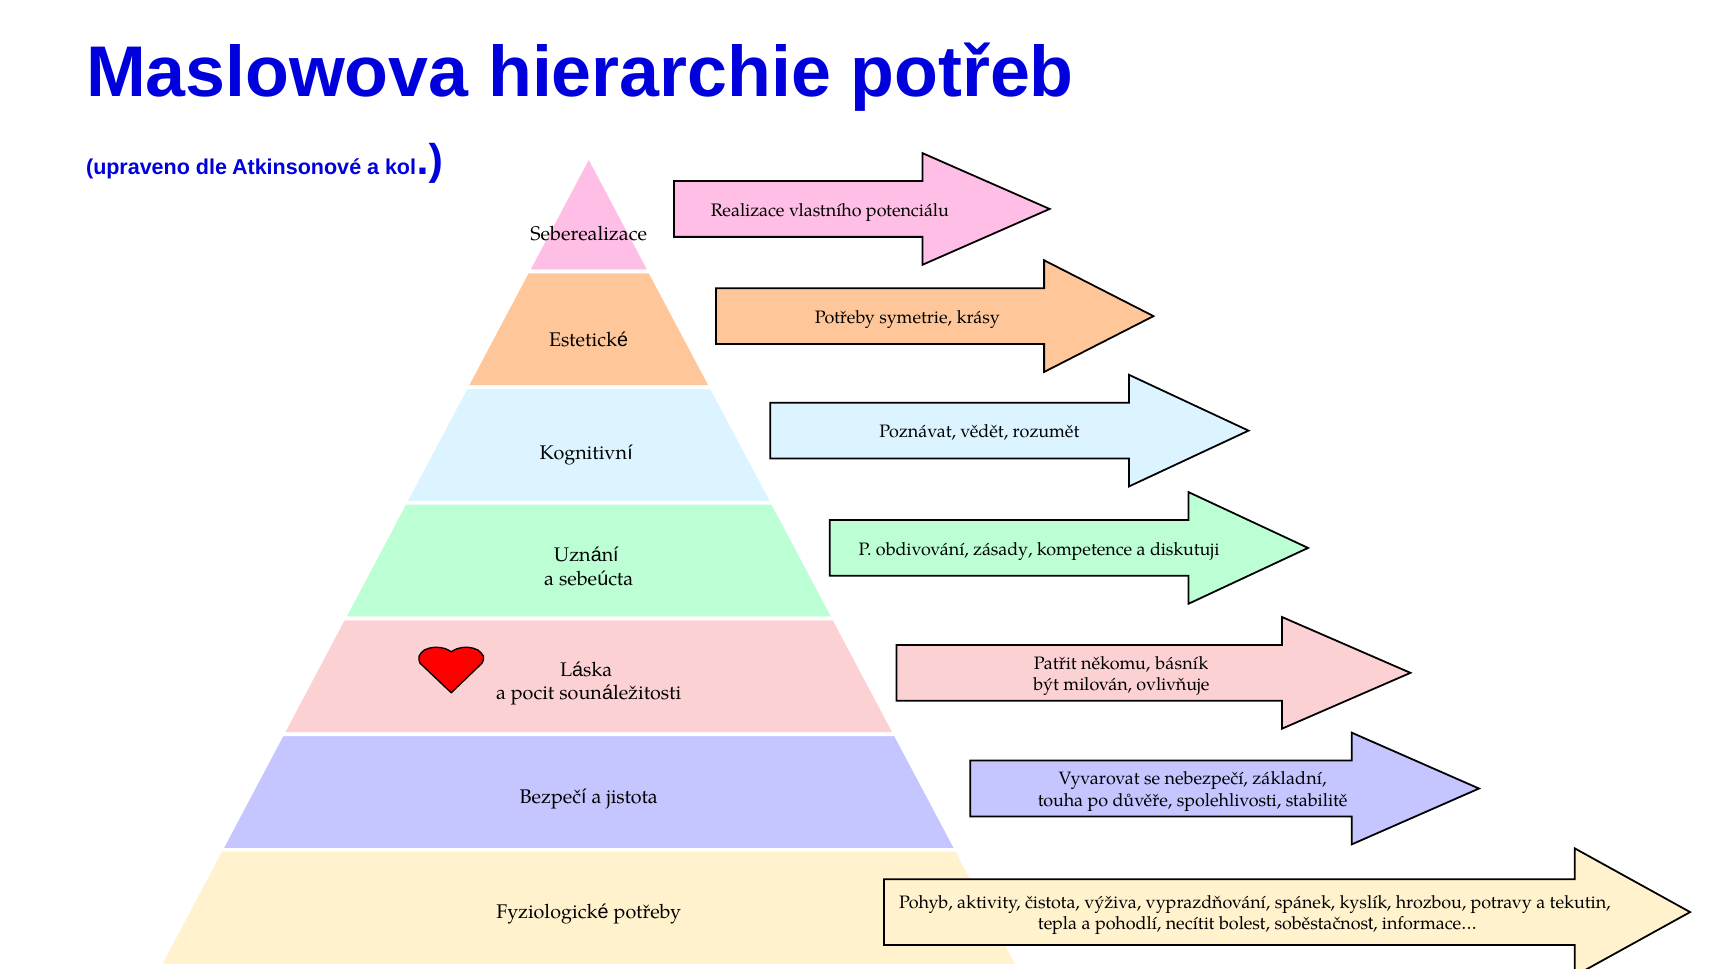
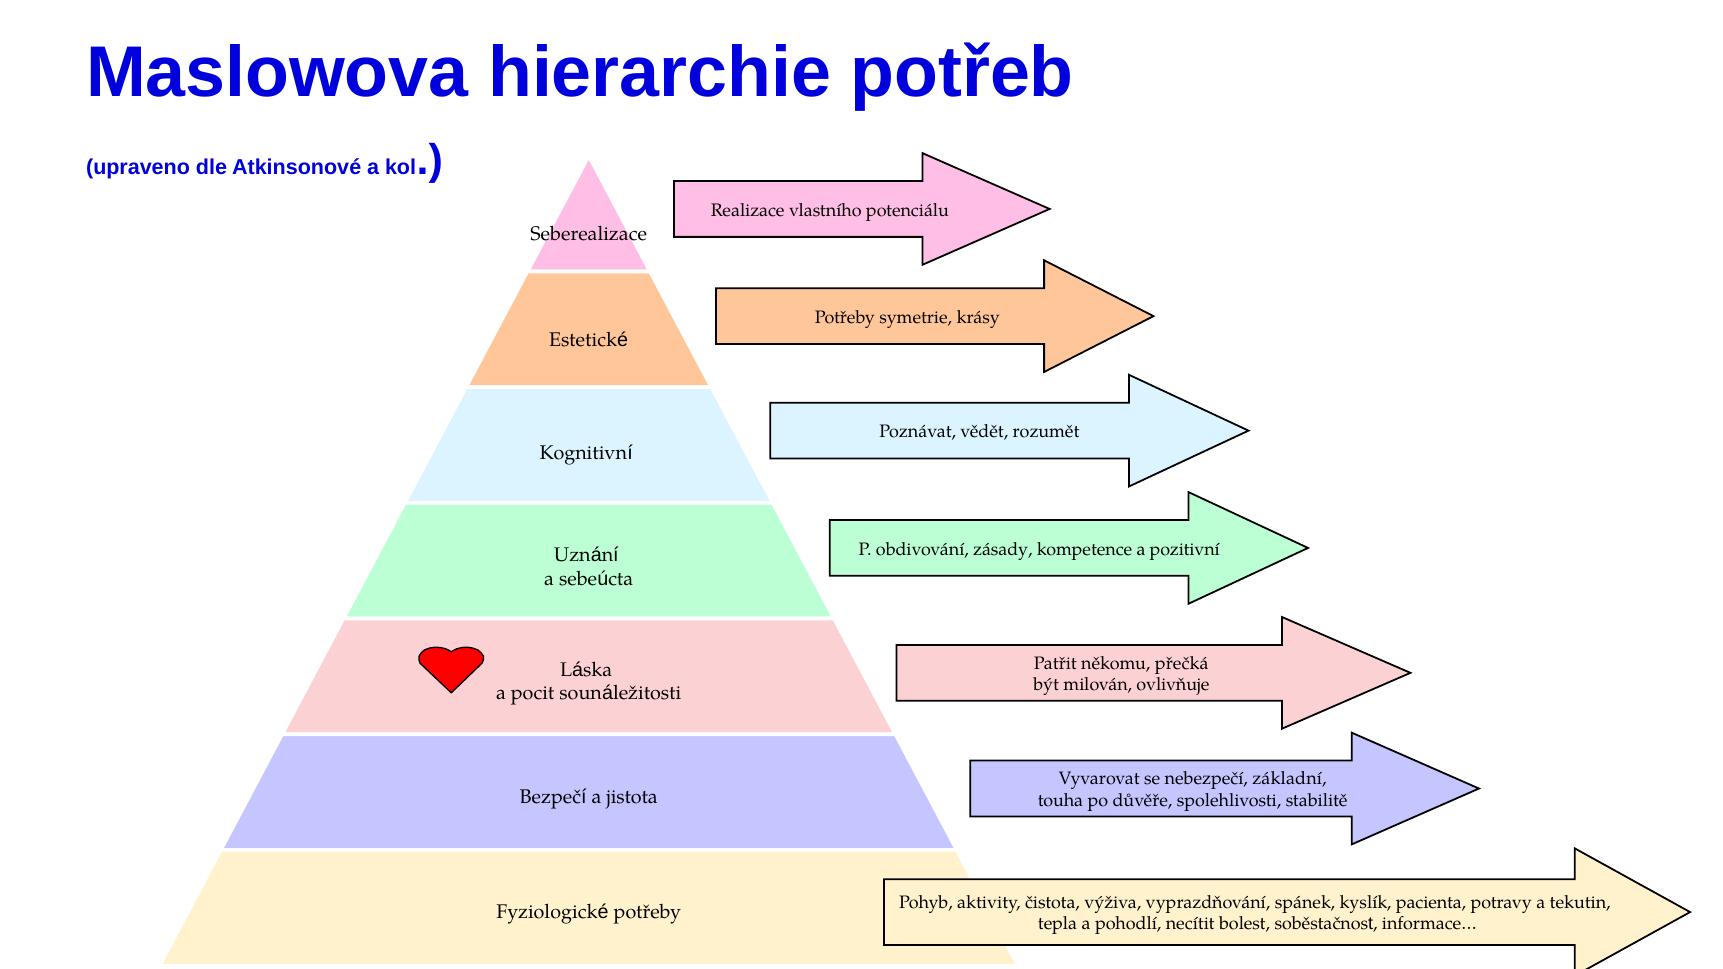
diskutuji: diskutuji -> pozitivní (1185, 549)
básník: básník -> přečká (1182, 663)
hrozbou: hrozbou -> pacienta (1431, 903)
